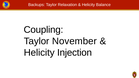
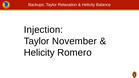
Coupling: Coupling -> Injection (43, 30)
Injection: Injection -> Romero (74, 53)
